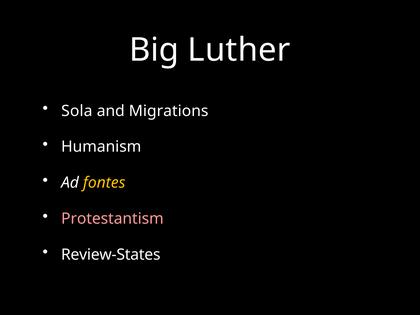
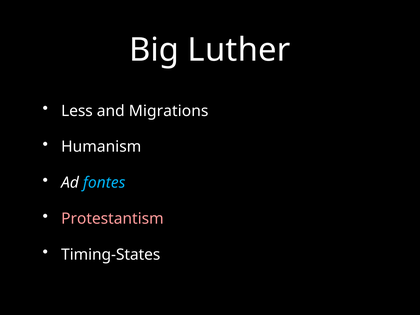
Sola: Sola -> Less (77, 111)
fontes colour: yellow -> light blue (104, 183)
Review-States: Review-States -> Timing-States (111, 255)
